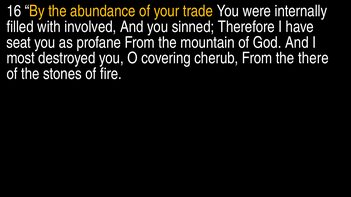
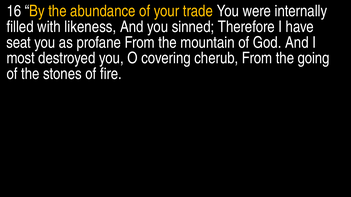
involved: involved -> likeness (90, 27)
there: there -> going (314, 58)
